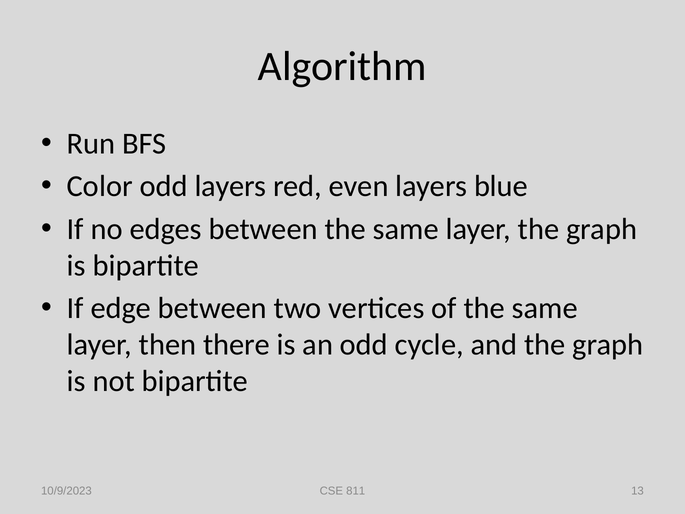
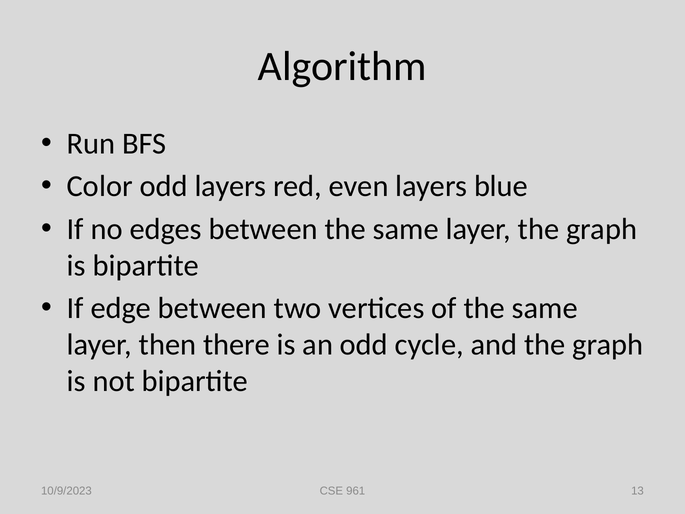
811: 811 -> 961 (356, 491)
